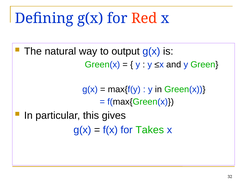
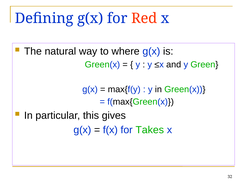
output: output -> where (126, 51)
